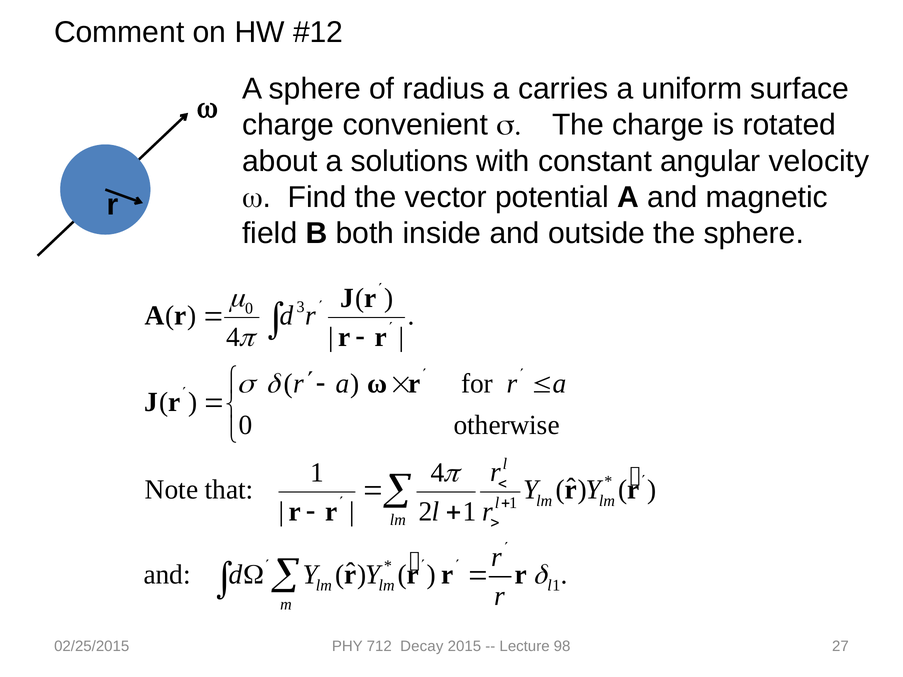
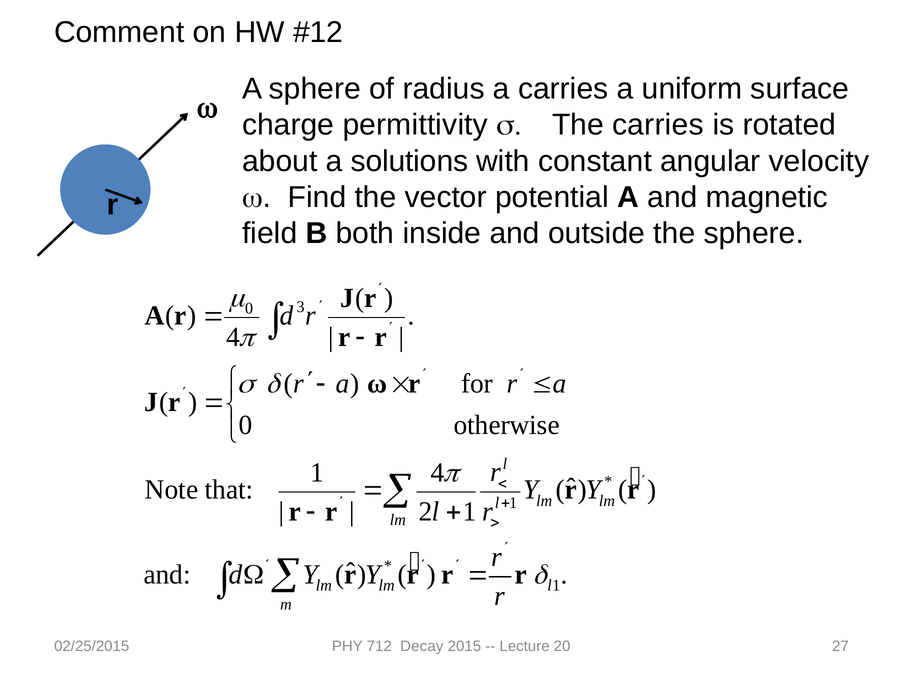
convenient: convenient -> permittivity (415, 125)
The charge: charge -> carries (658, 125)
98: 98 -> 20 (562, 647)
